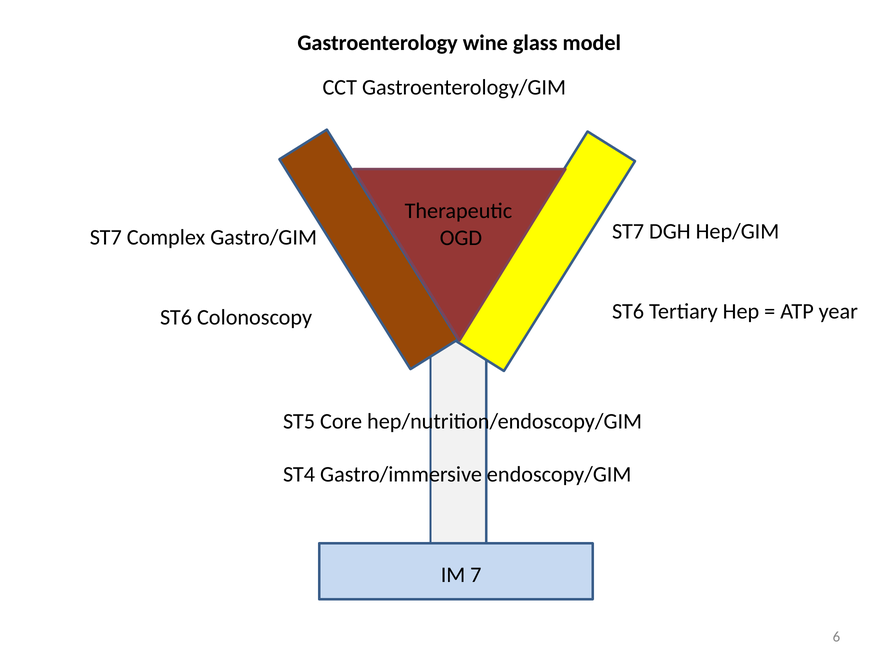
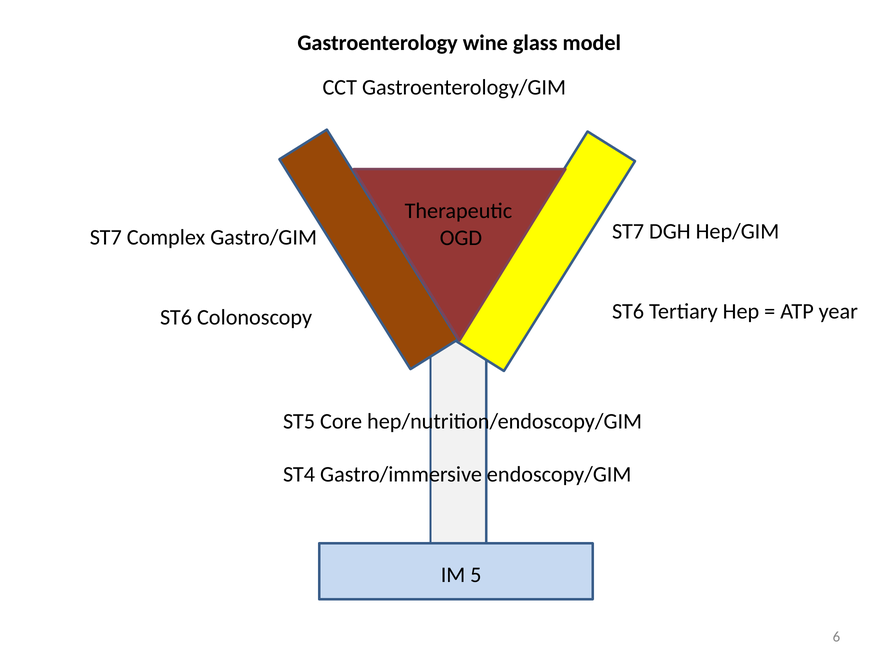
7: 7 -> 5 (476, 575)
